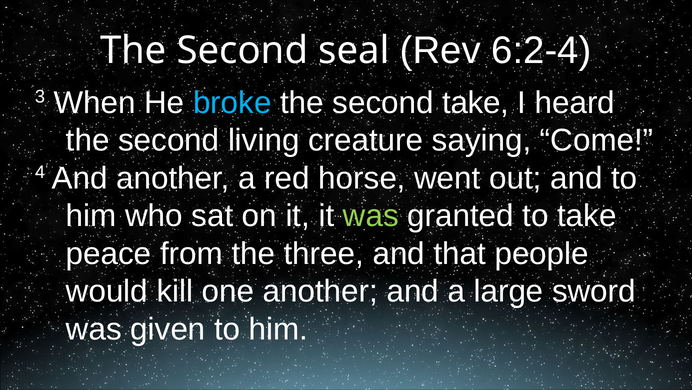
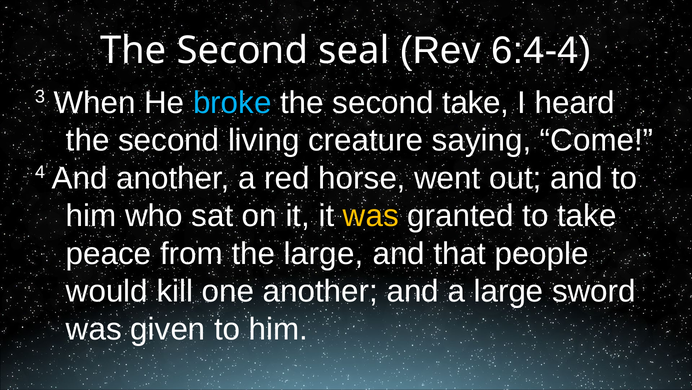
6:2-4: 6:2-4 -> 6:4-4 (541, 50)
was colour: light green -> yellow (371, 216)
the three: three -> large (324, 253)
